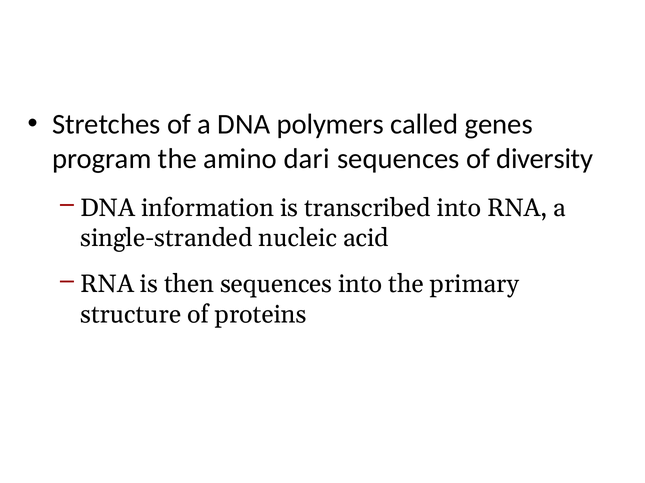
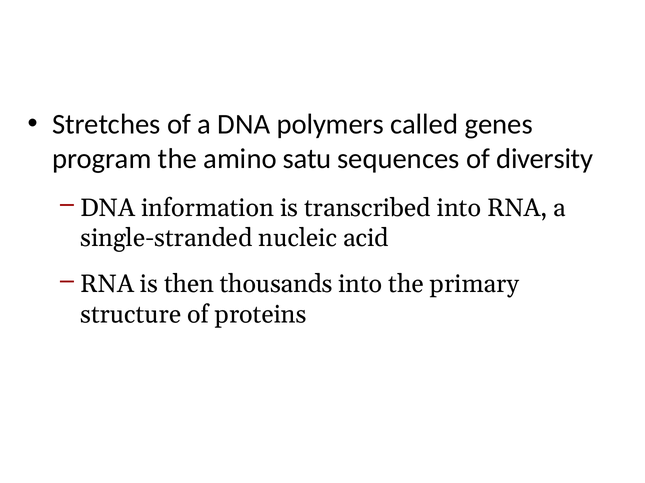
dari: dari -> satu (307, 159)
then sequences: sequences -> thousands (276, 285)
